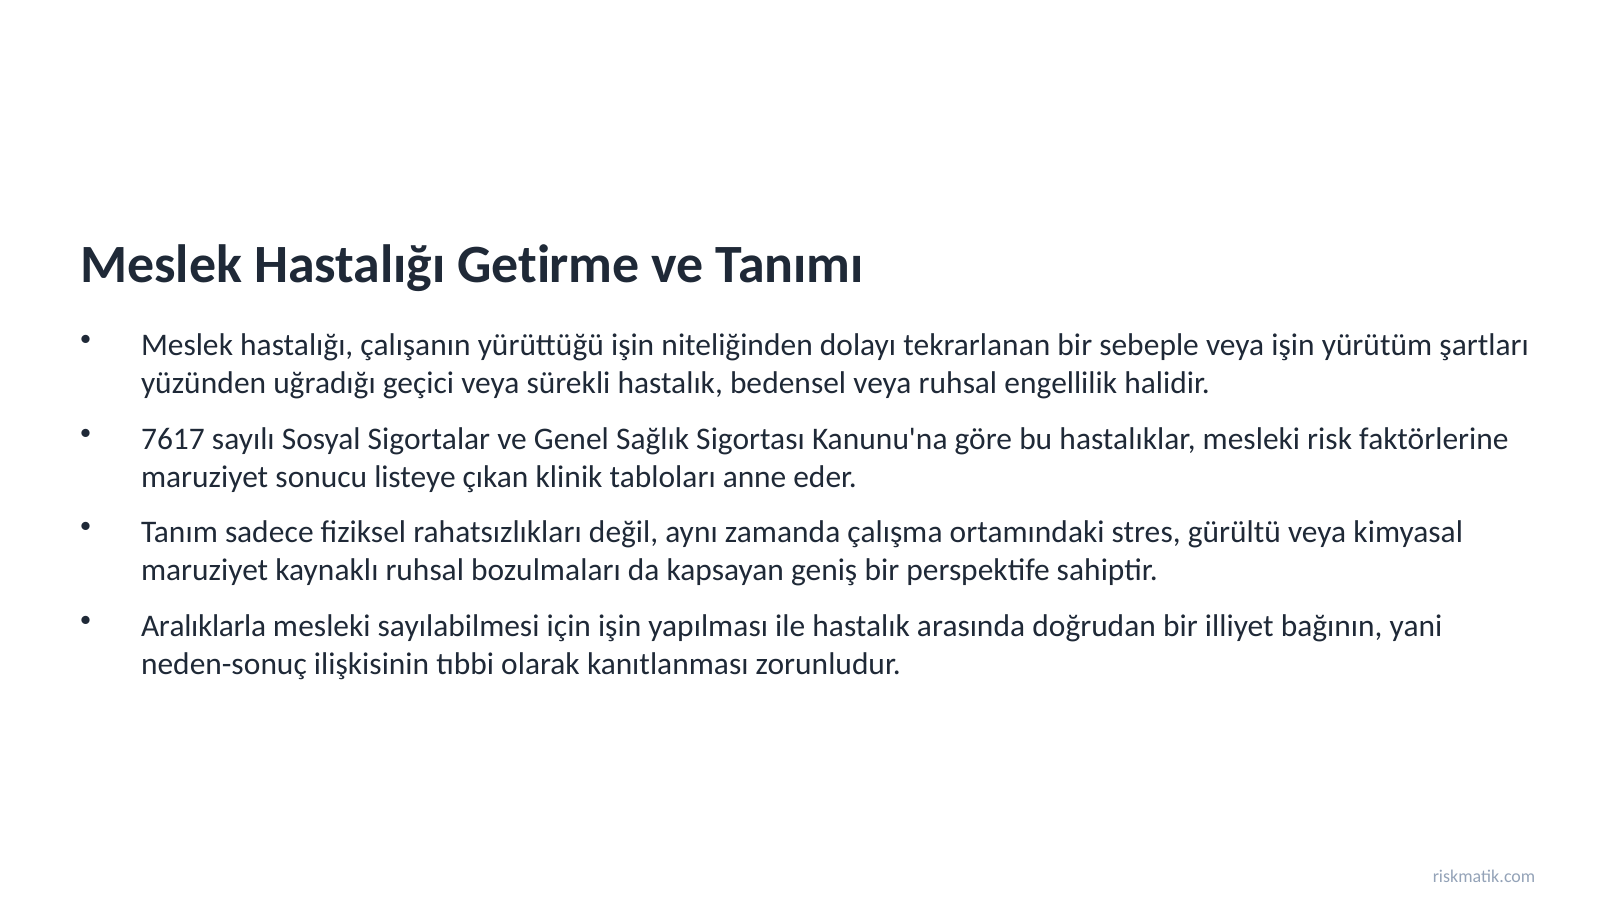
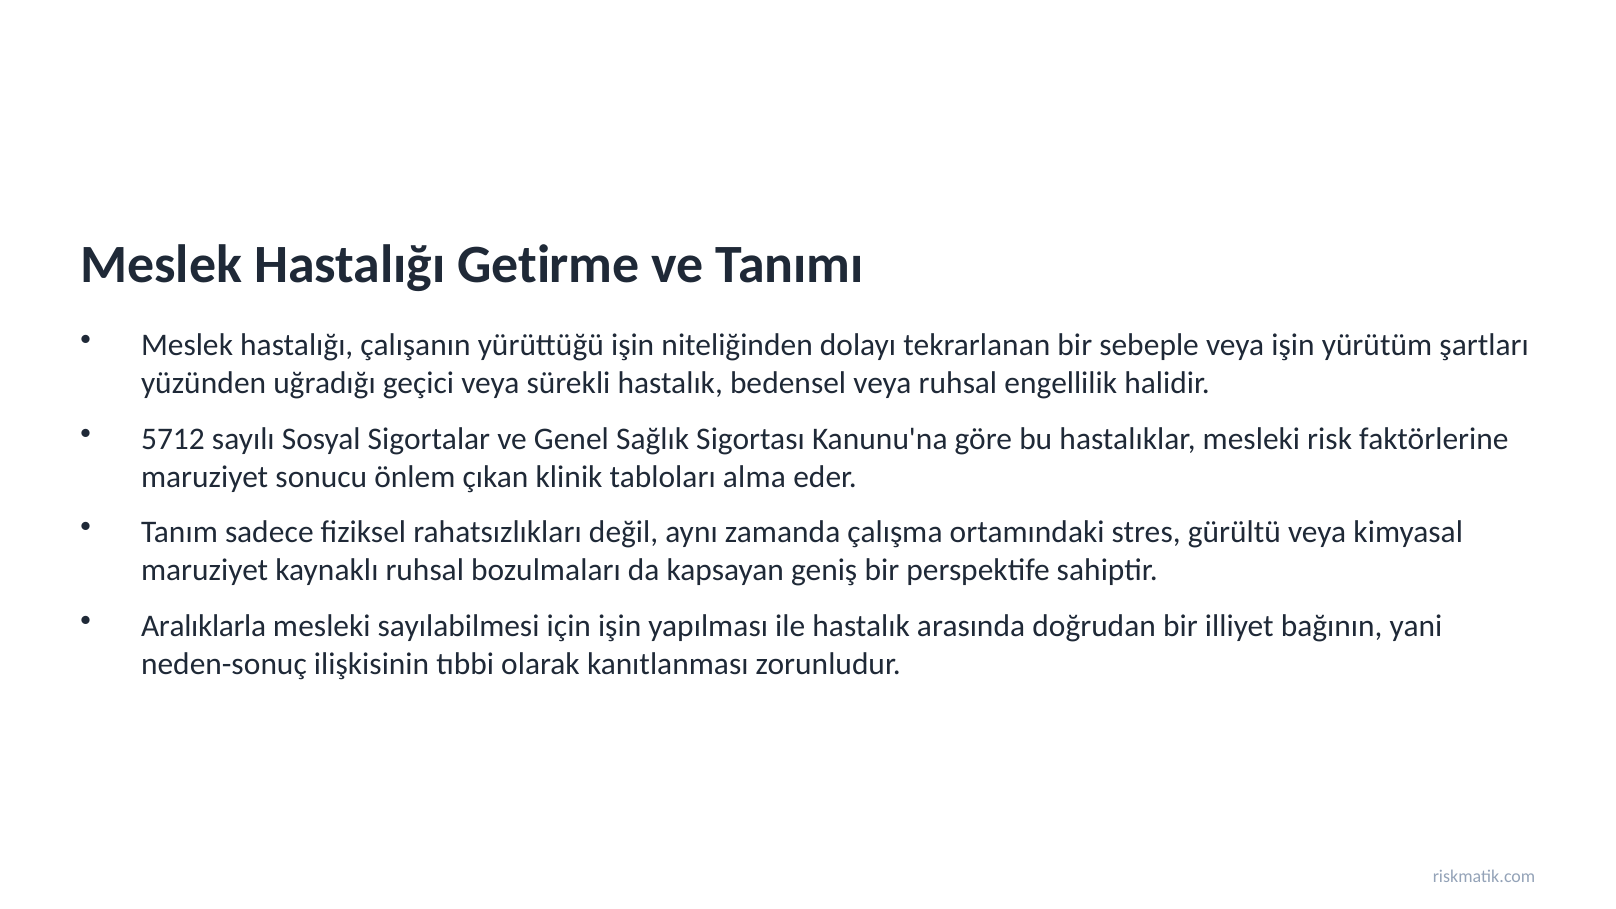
7617: 7617 -> 5712 (173, 439)
listeye: listeye -> önlem (415, 477)
anne: anne -> alma (754, 477)
